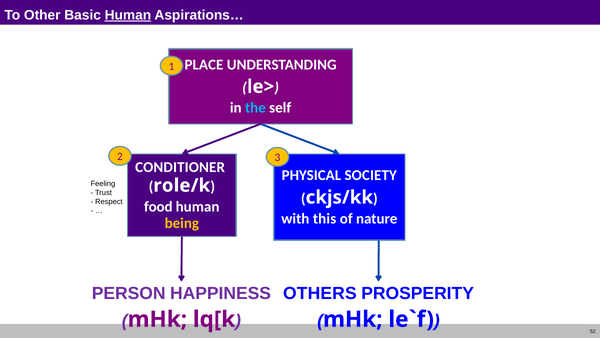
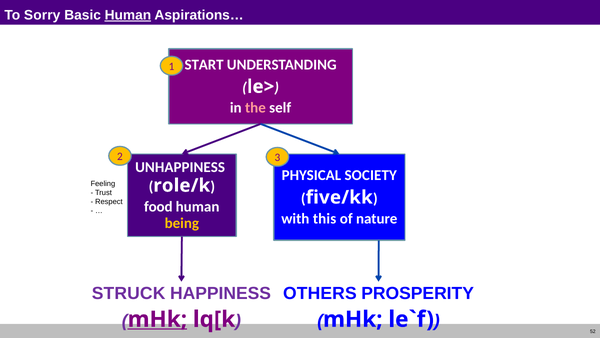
Other: Other -> Sorry (42, 15)
PLACE: PLACE -> START (204, 65)
the colour: light blue -> pink (255, 108)
CONDITIONER: CONDITIONER -> UNHAPPINESS (180, 167)
ckjs/kk: ckjs/kk -> five/kk (339, 197)
PERSON: PERSON -> STRUCK (129, 293)
mHk underline: none -> present (157, 319)
